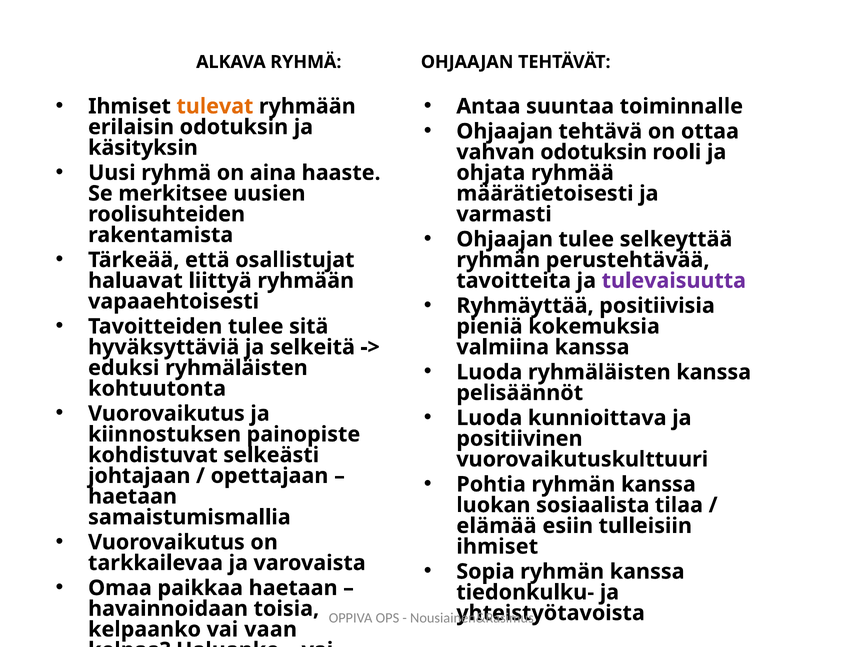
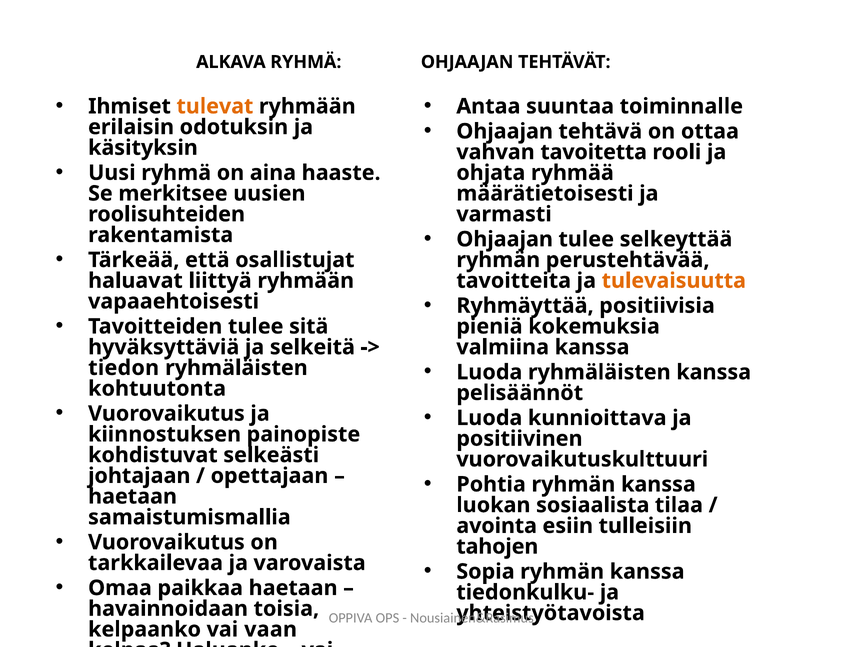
vahvan odotuksin: odotuksin -> tavoitetta (594, 152)
tulevaisuutta colour: purple -> orange (674, 281)
eduksi: eduksi -> tiedon (124, 368)
elämää: elämää -> avointa (497, 526)
ihmiset: ihmiset -> tahojen (497, 547)
